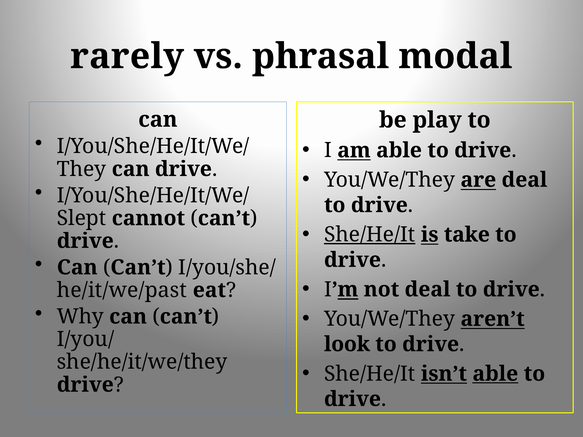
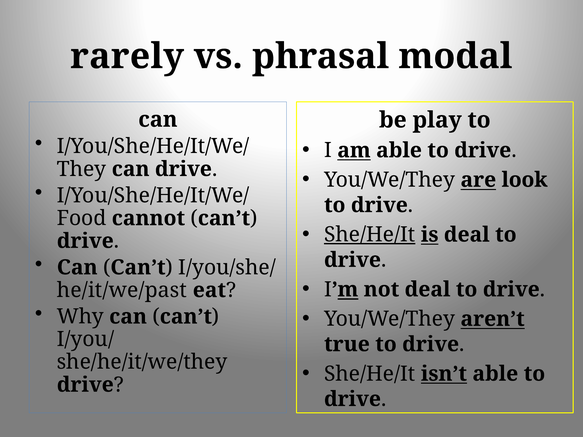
are deal: deal -> look (525, 180)
Slept: Slept -> Food (82, 218)
is take: take -> deal (467, 235)
look: look -> true (347, 344)
able underline: present -> none (495, 374)
